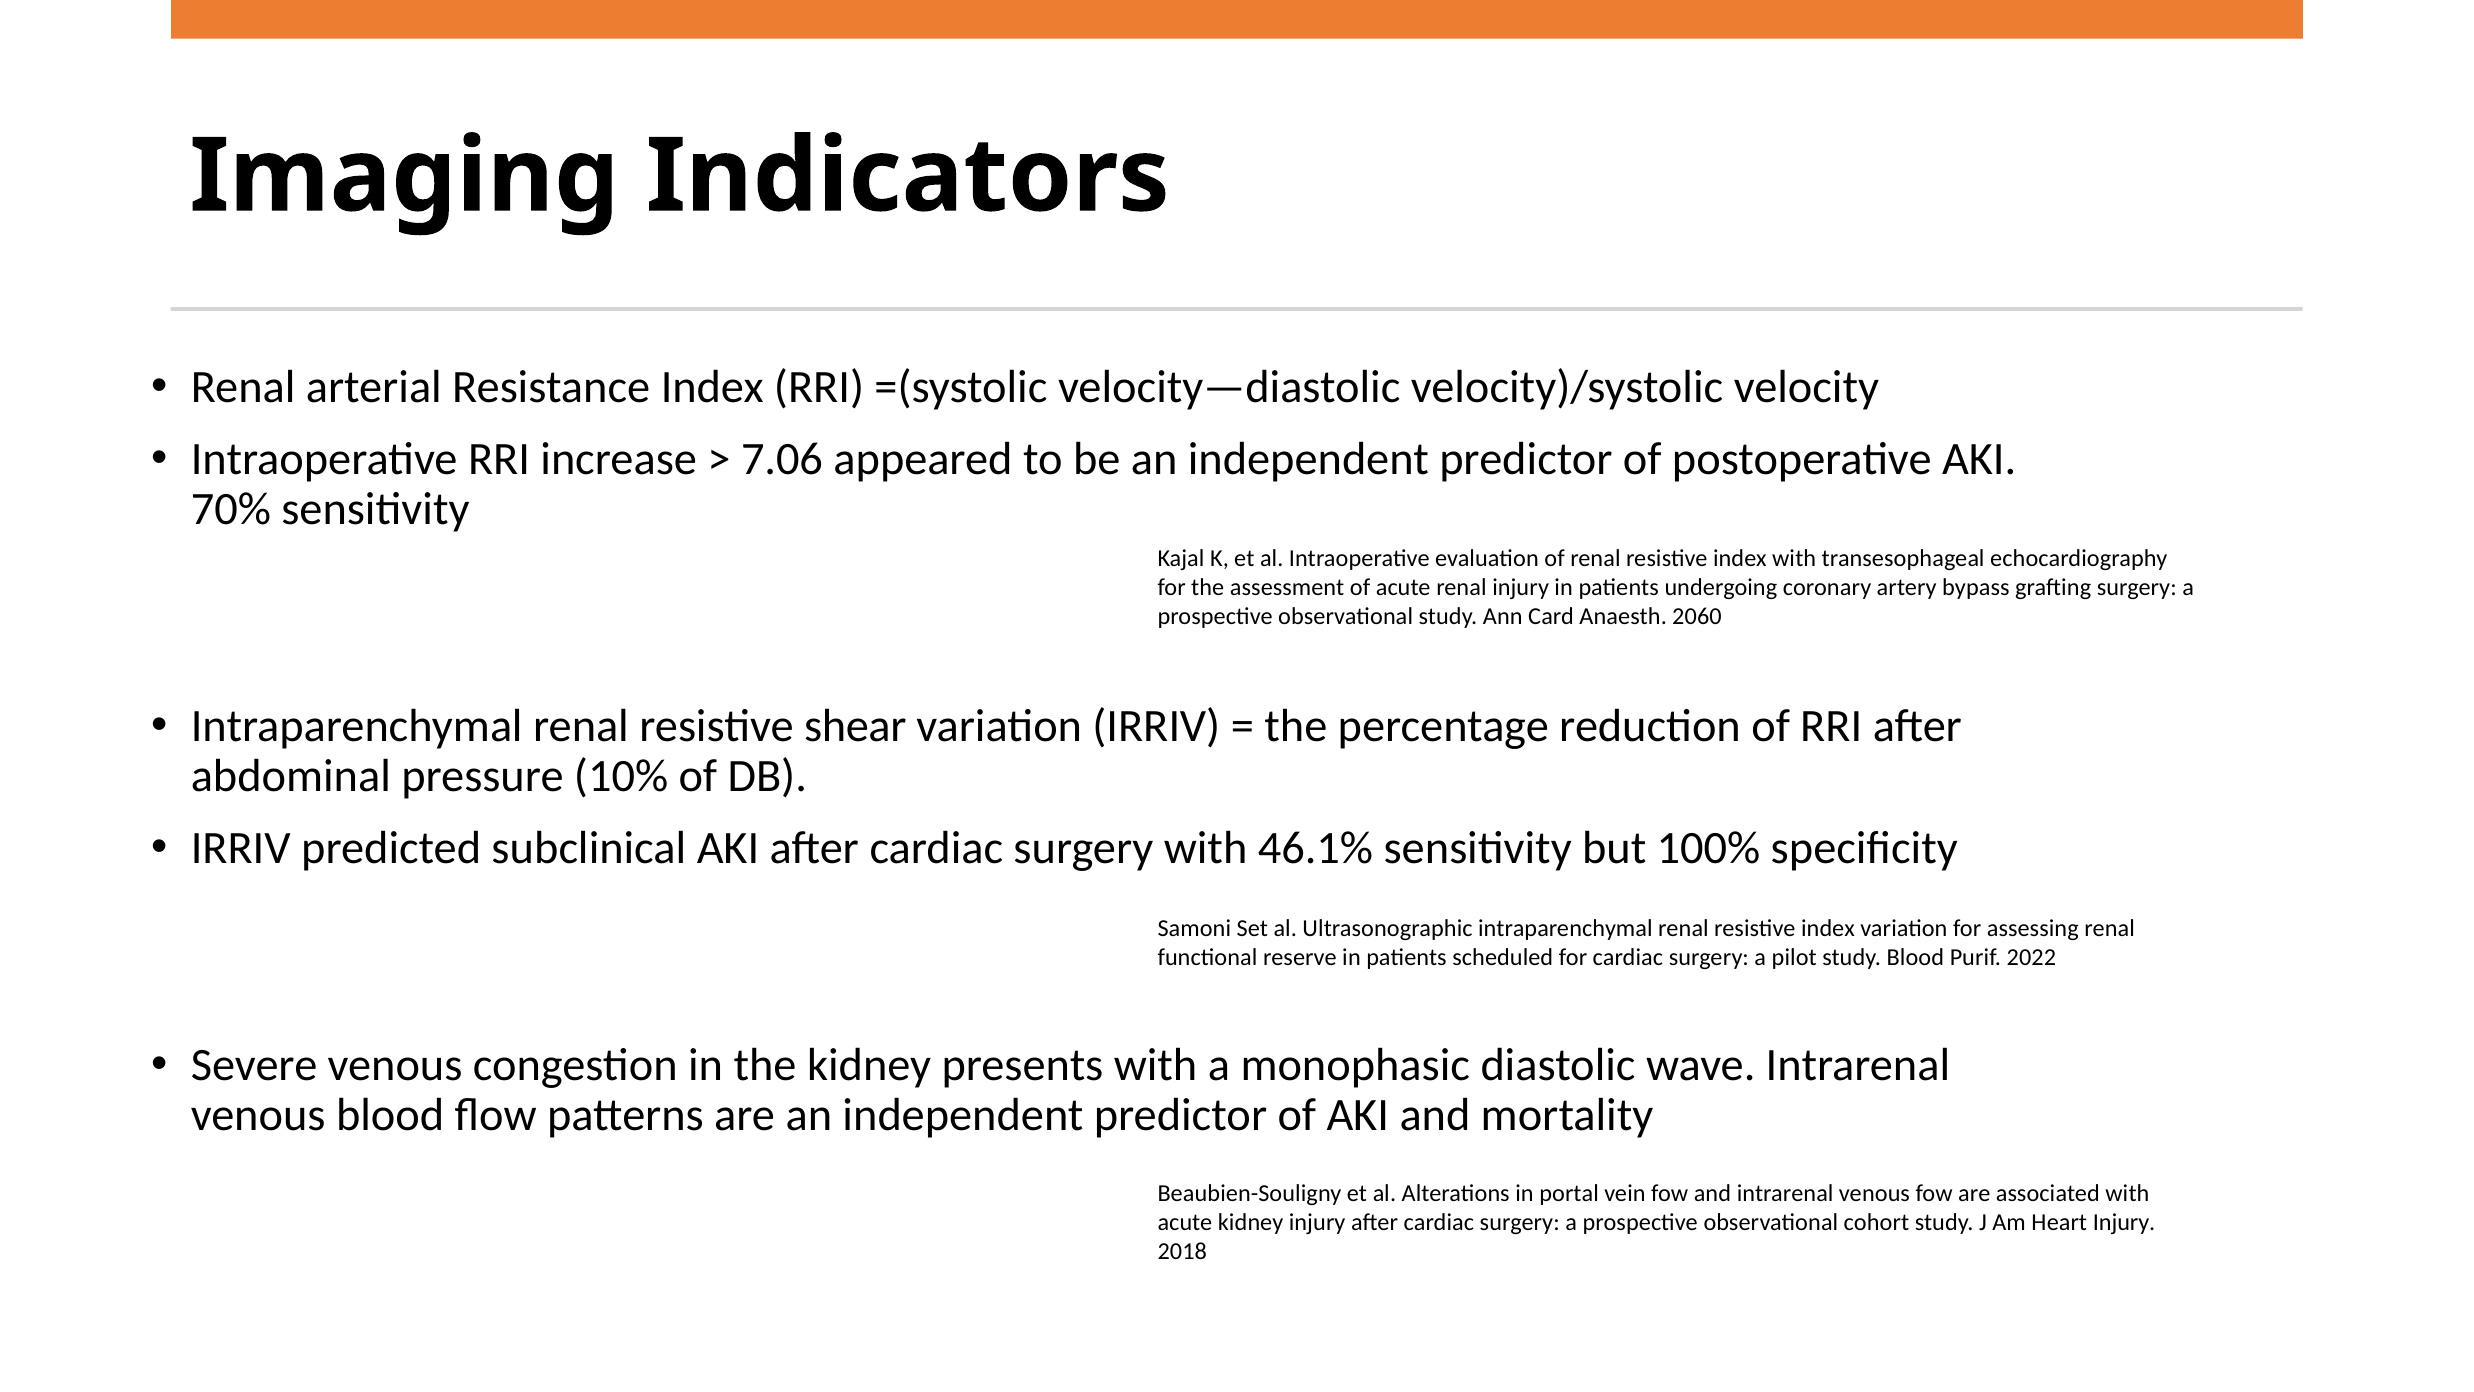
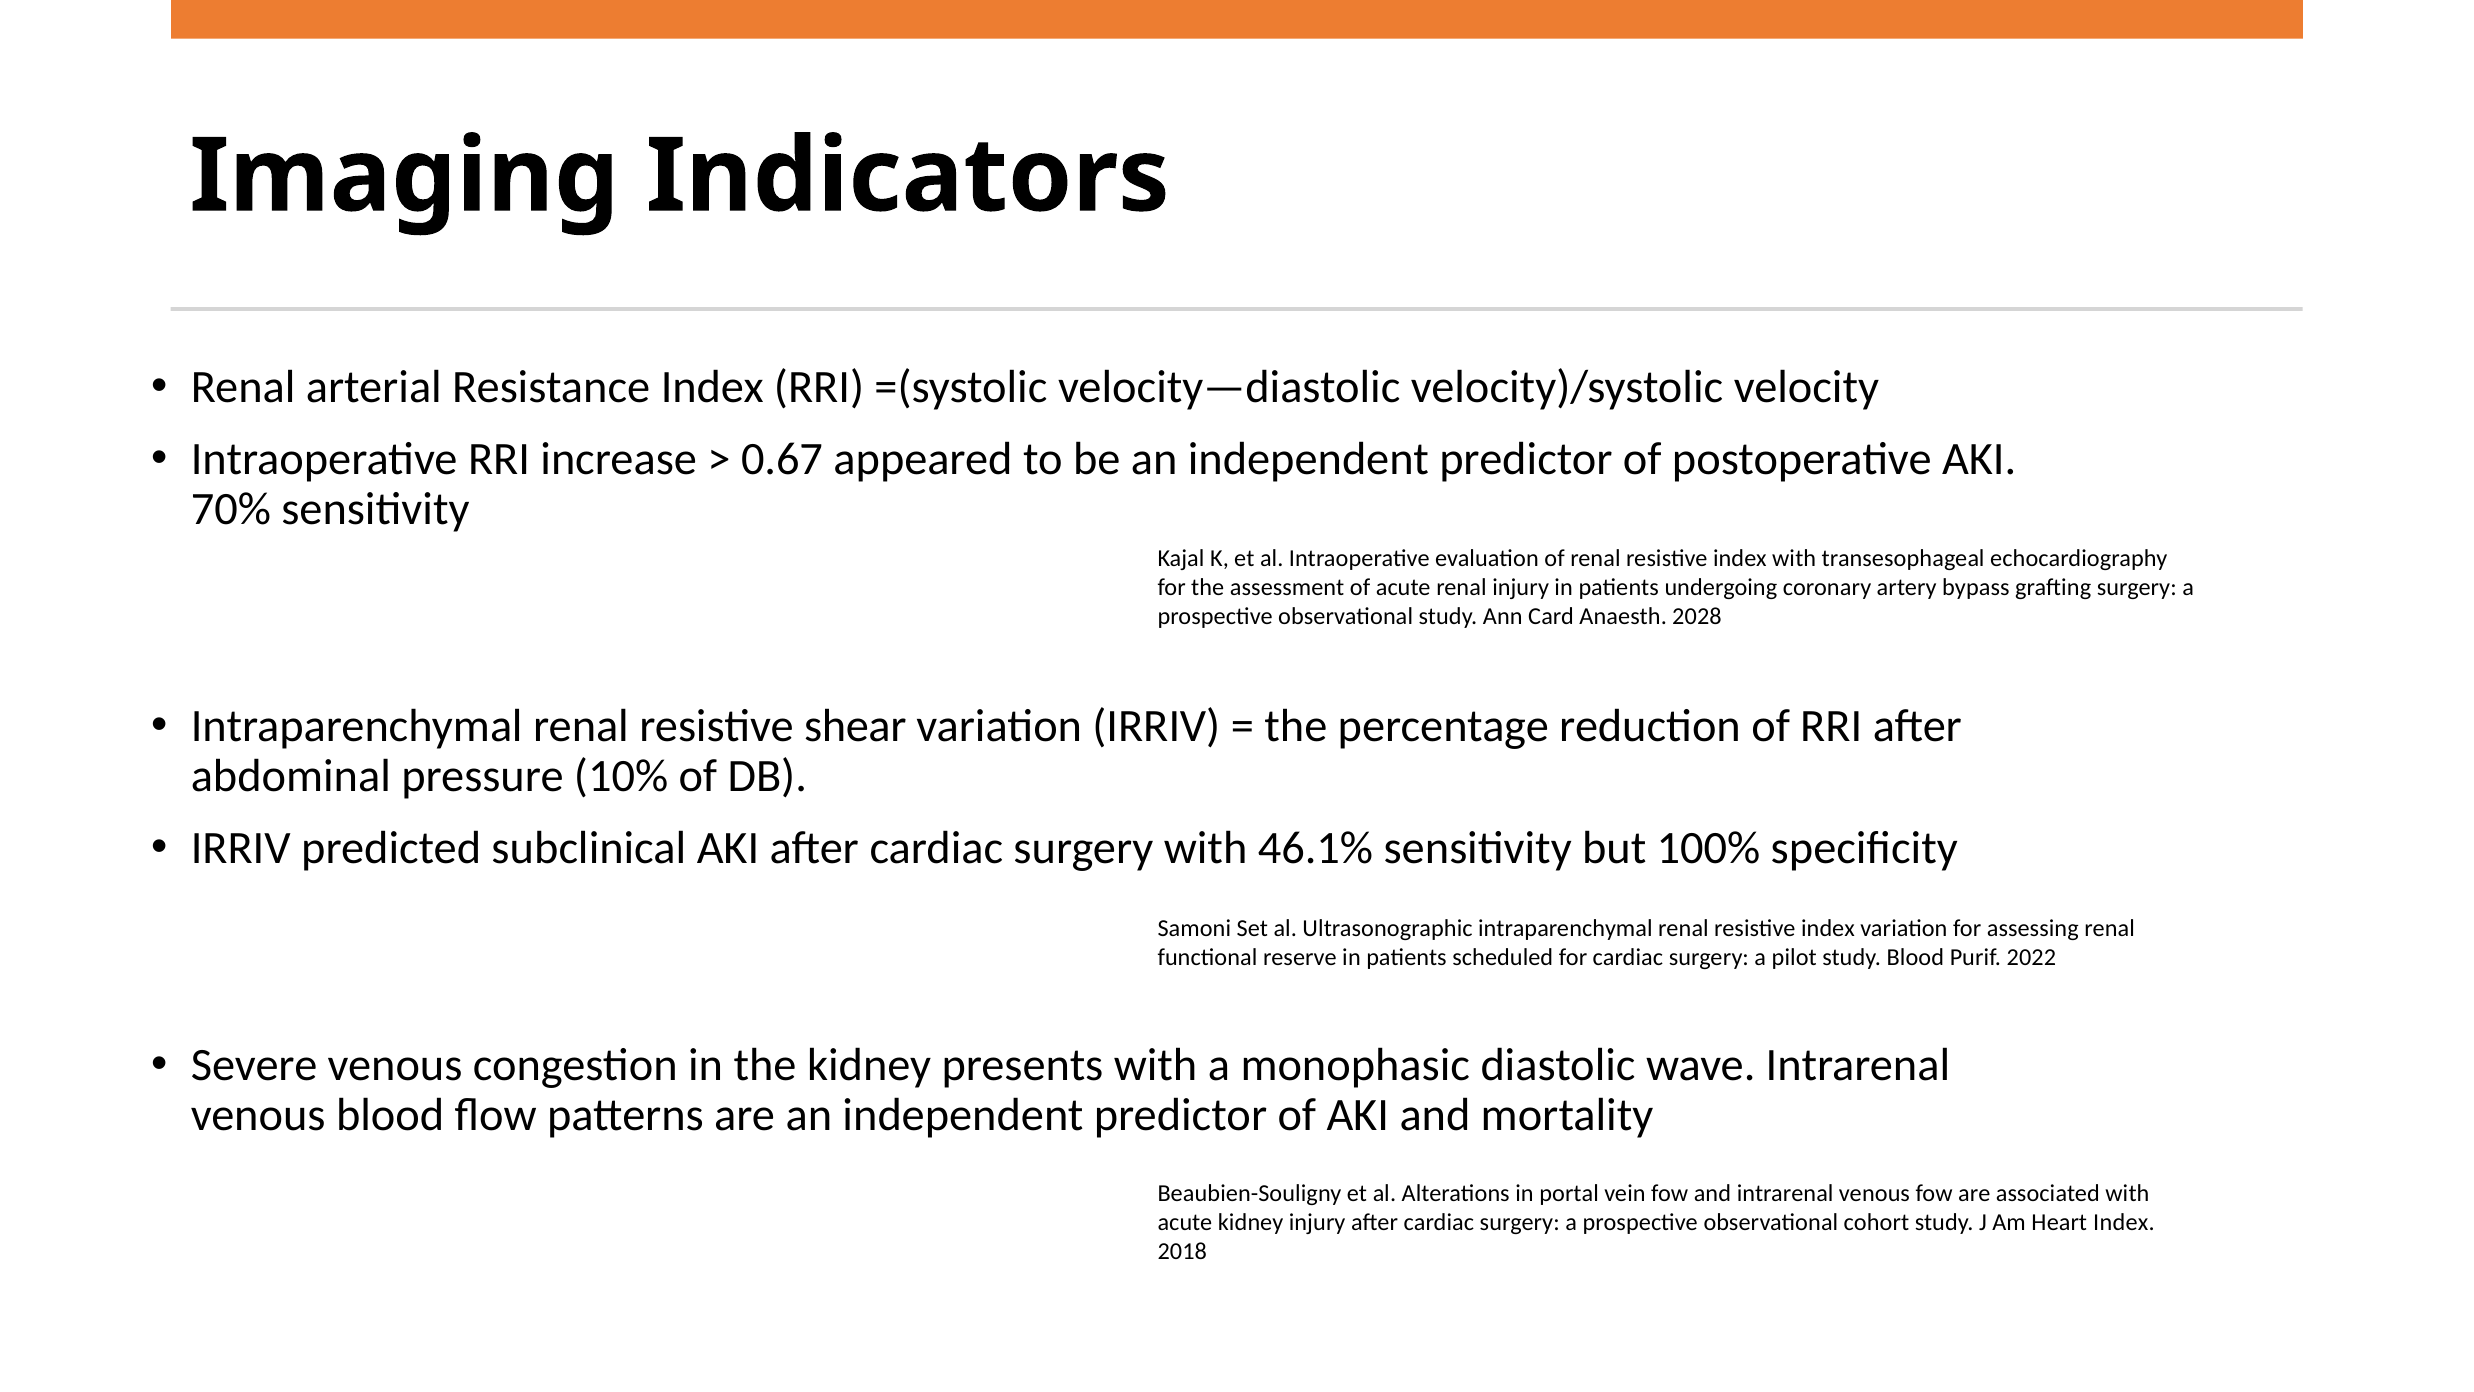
7.06: 7.06 -> 0.67 (782, 459)
2060: 2060 -> 2028 (1697, 617)
Heart Injury: Injury -> Index (2124, 1222)
